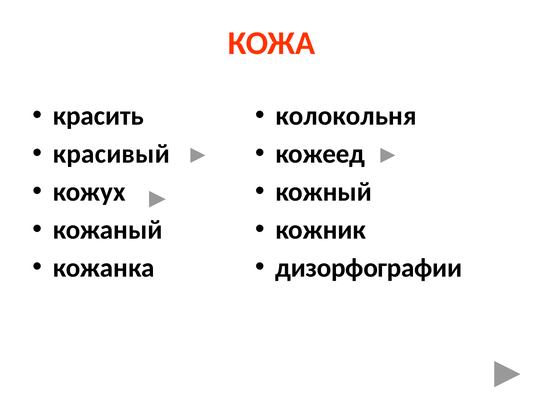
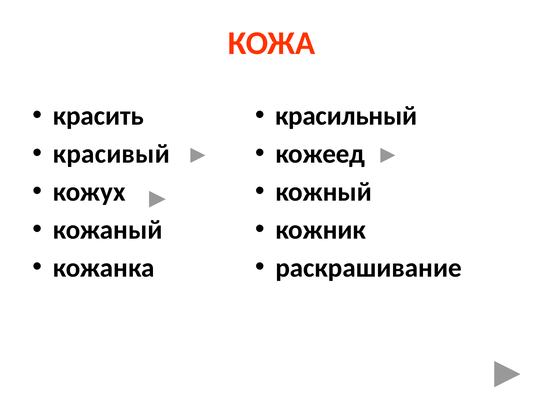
колокольня: колокольня -> красильный (346, 116)
дизорфографии: дизорфографии -> раскрашивание (369, 267)
